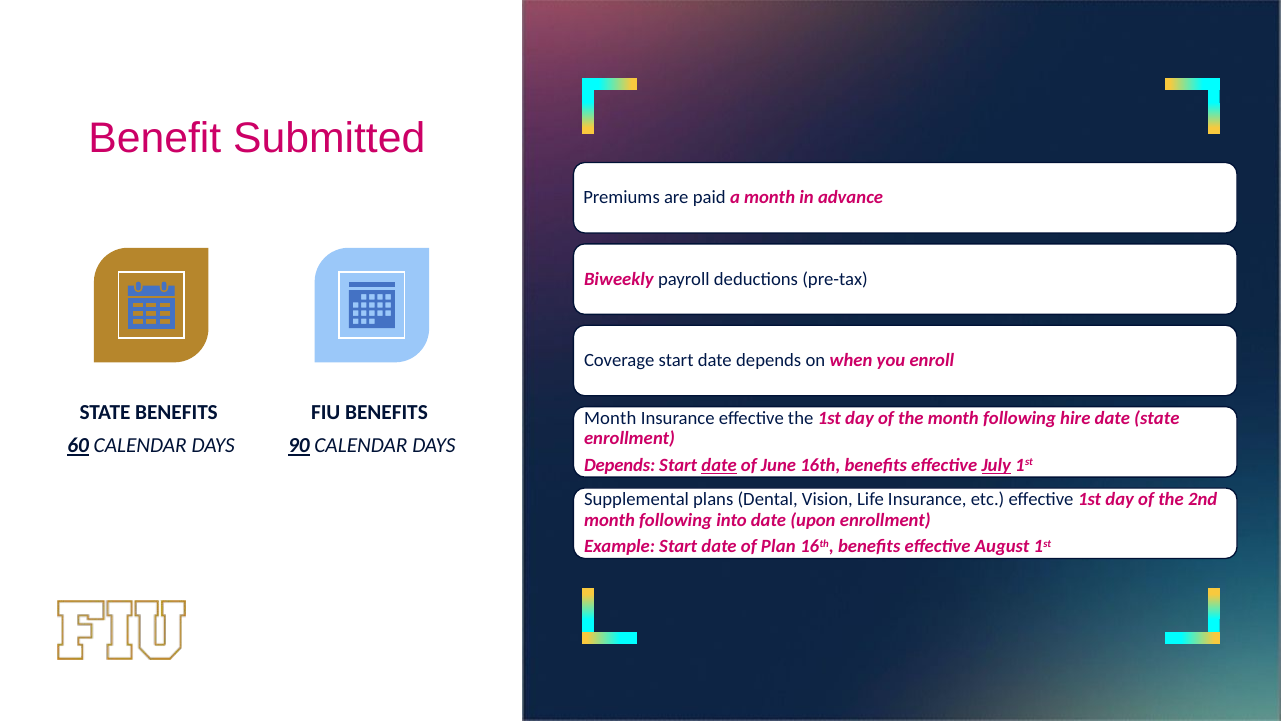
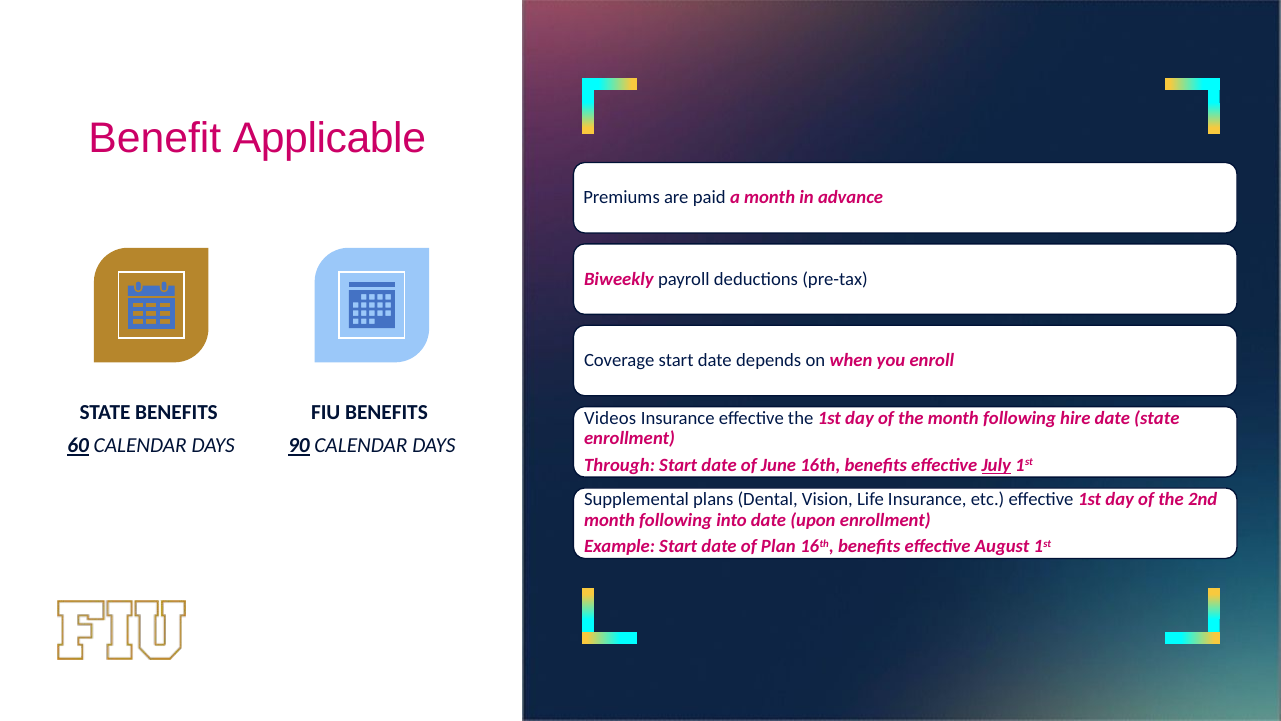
Submitted: Submitted -> Applicable (329, 139)
Month: Month -> Videos (610, 418)
Depends: Depends -> Through (620, 465)
date underline: present -> none (719, 465)
